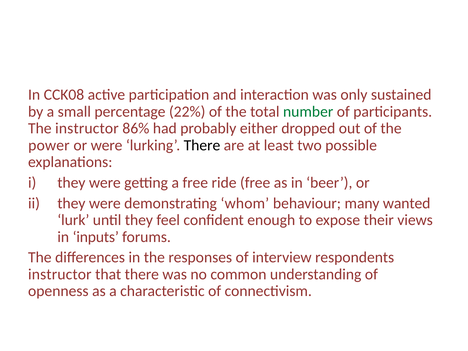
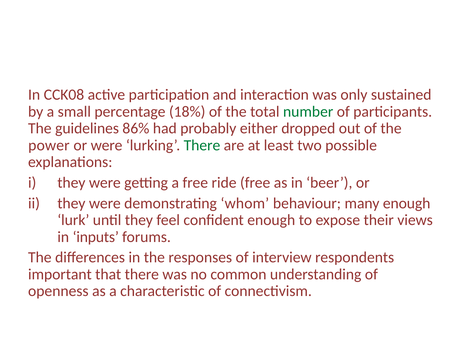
22%: 22% -> 18% (187, 112)
The instructor: instructor -> guidelines (87, 128)
There colour: black -> green (202, 145)
many wanted: wanted -> enough (407, 203)
instructor: instructor -> important (60, 274)
